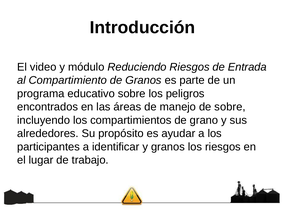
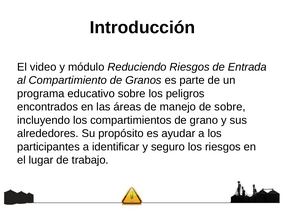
y granos: granos -> seguro (168, 147)
